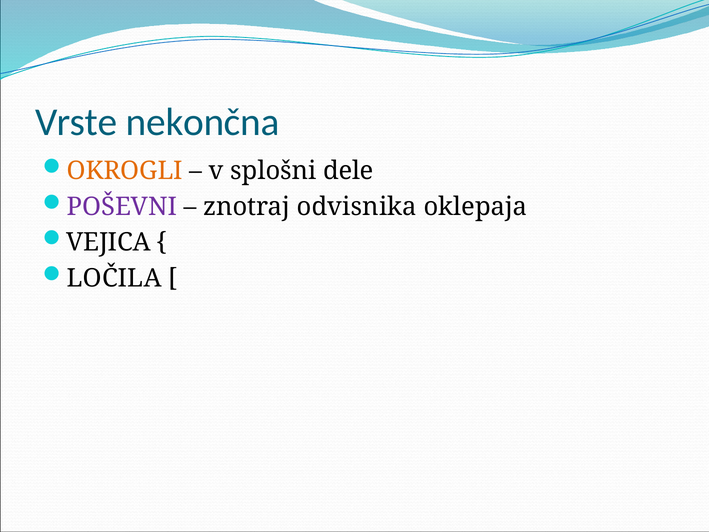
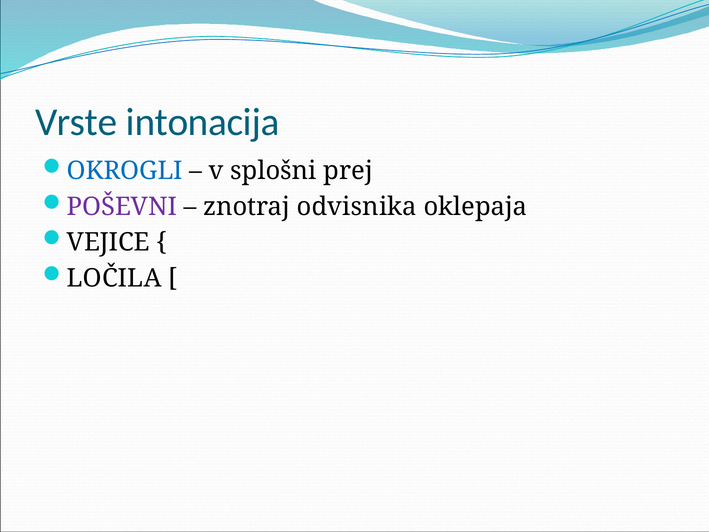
nekončna: nekončna -> intonacija (203, 122)
OKROGLI colour: orange -> blue (125, 171)
dele: dele -> prej (348, 171)
VEJICA: VEJICA -> VEJICE (108, 242)
